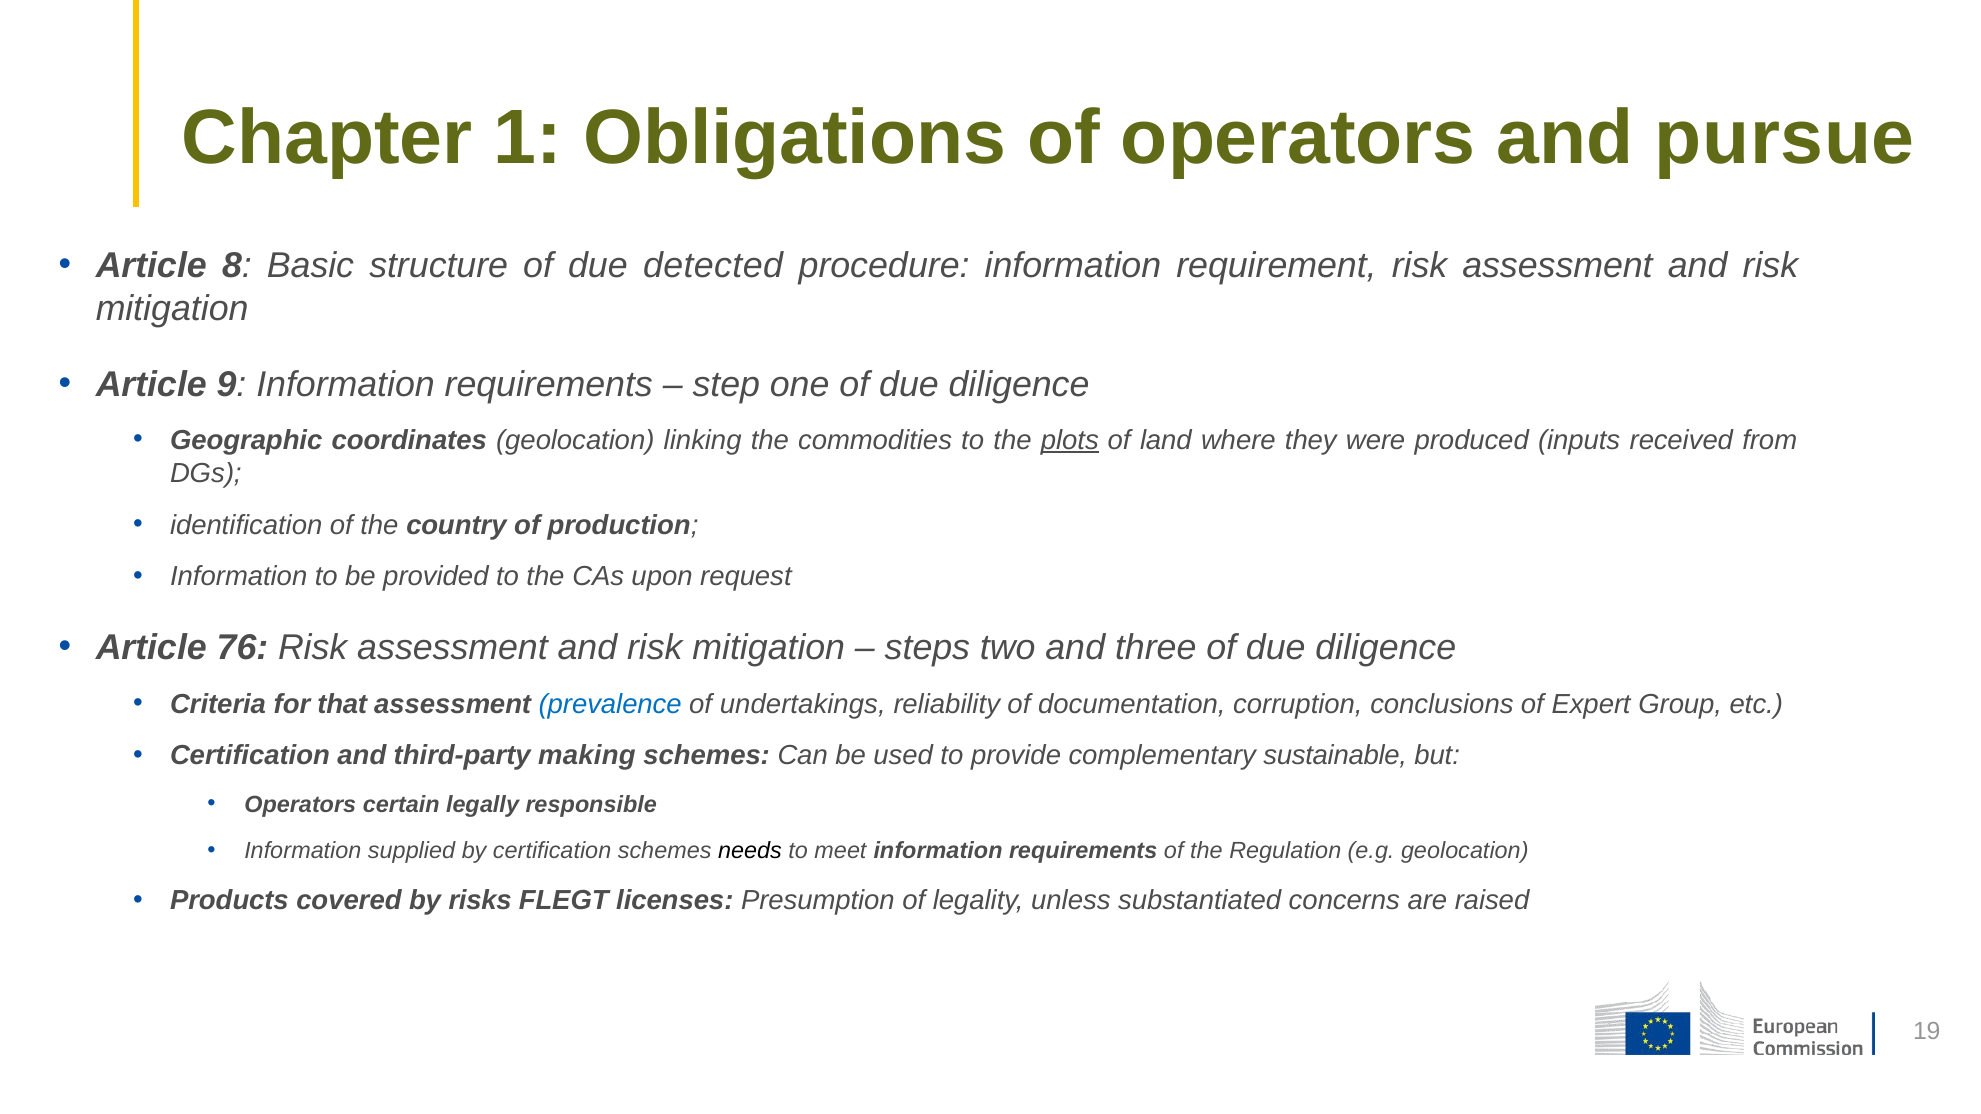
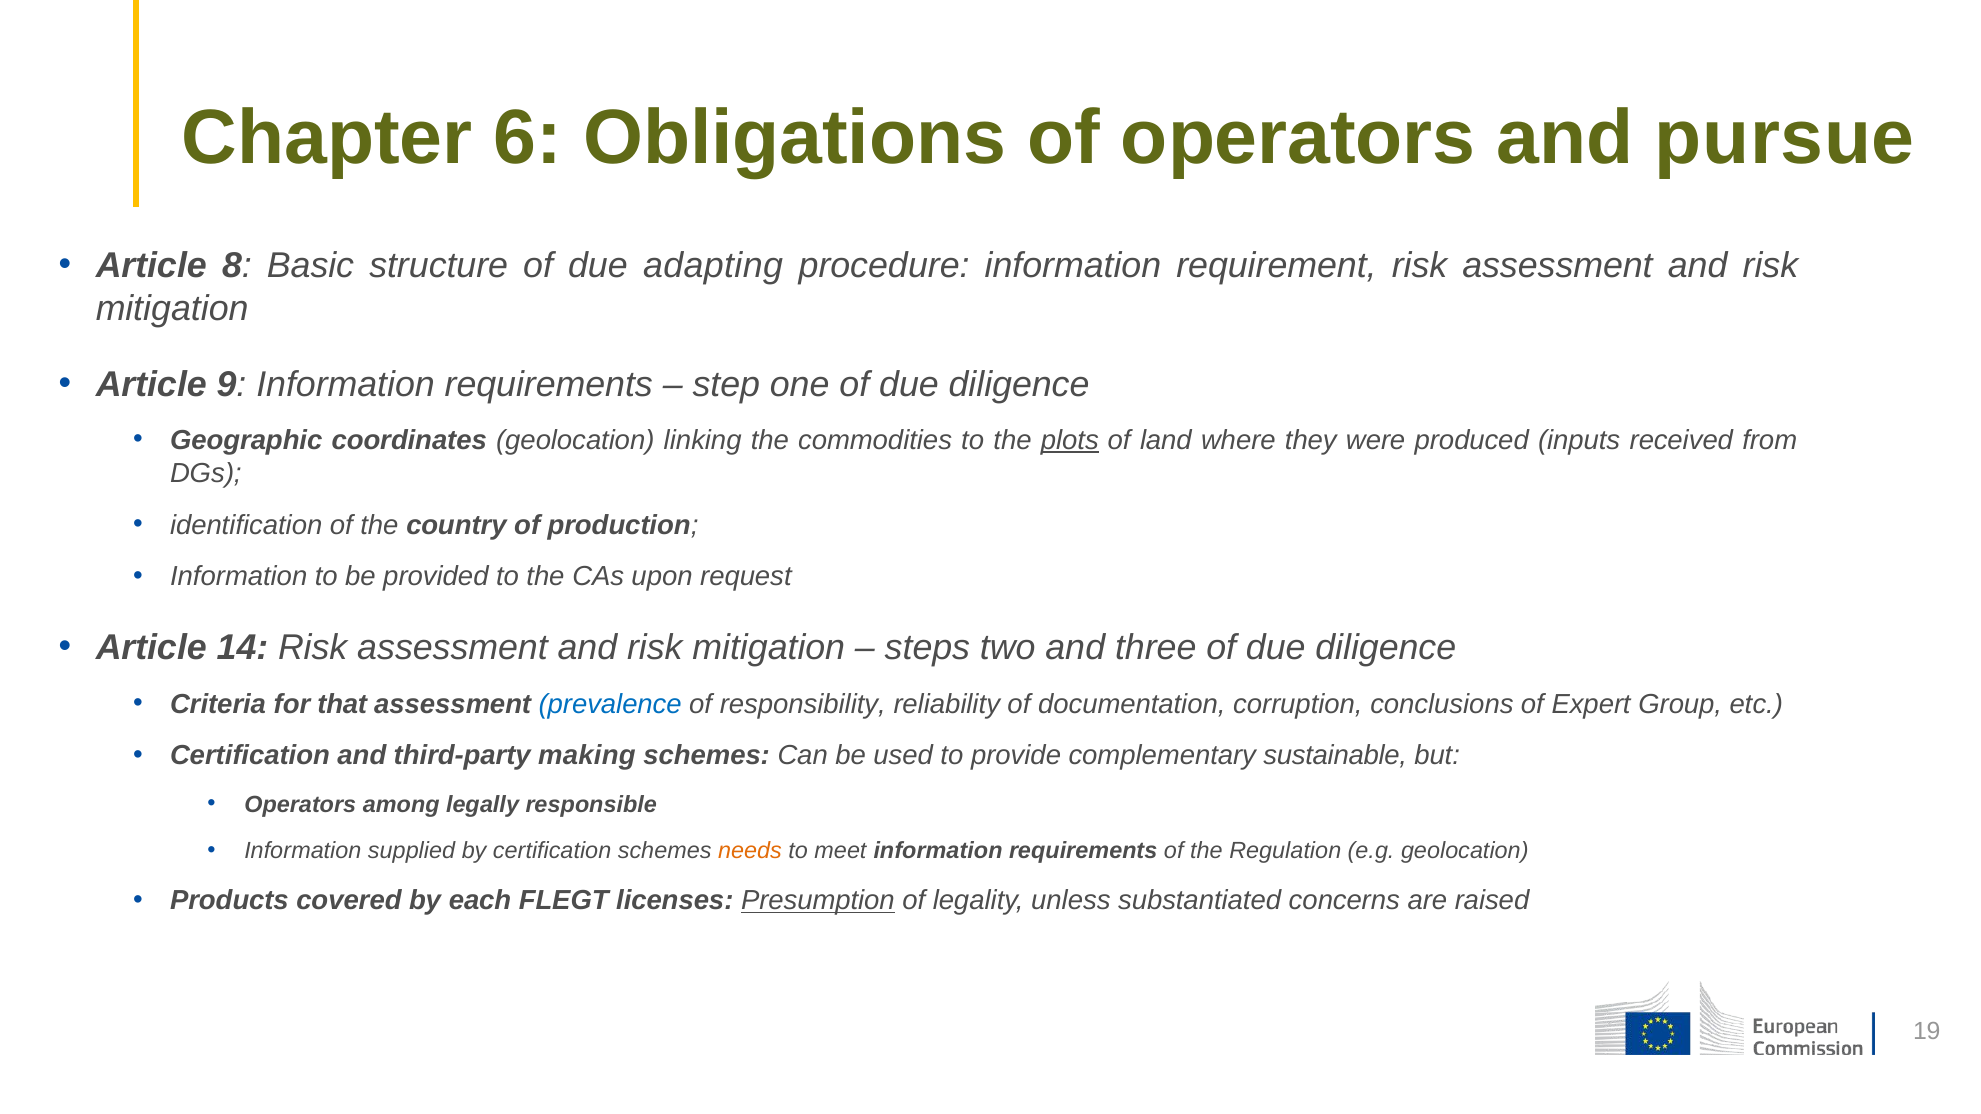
1: 1 -> 6 (528, 138)
detected: detected -> adapting (713, 265)
76: 76 -> 14 (243, 648)
undertakings: undertakings -> responsibility (803, 704)
certain: certain -> among (401, 805)
needs colour: black -> orange (750, 851)
risks: risks -> each (480, 901)
Presumption underline: none -> present (818, 901)
